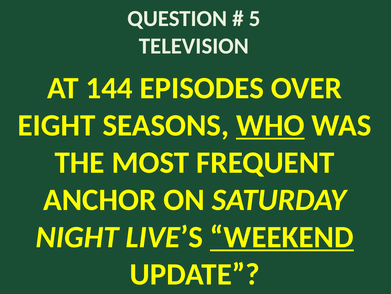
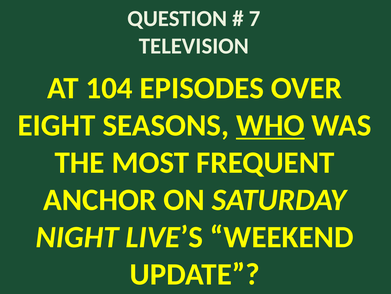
5: 5 -> 7 (255, 19)
144: 144 -> 104 (109, 88)
WEEKEND underline: present -> none (282, 236)
